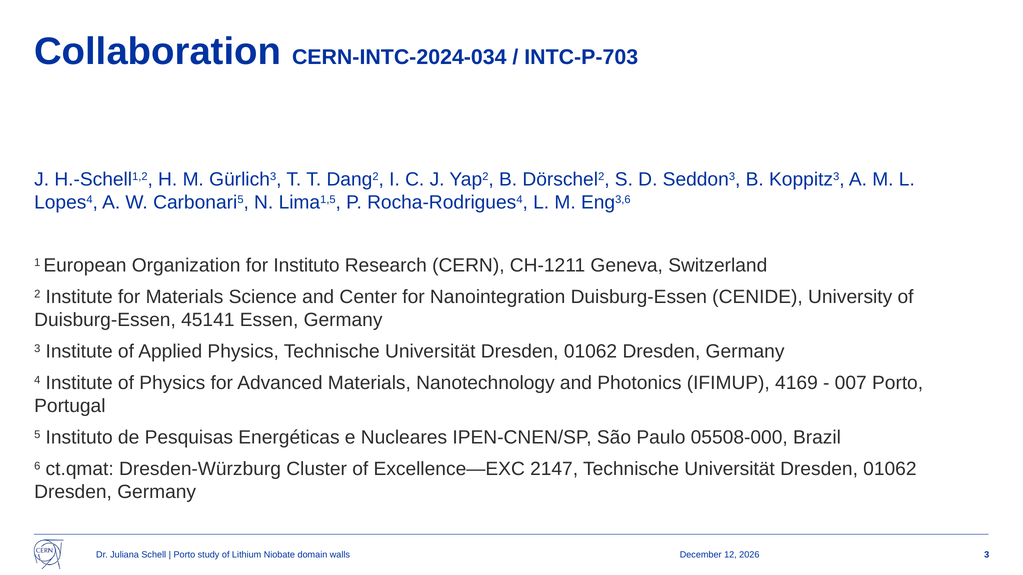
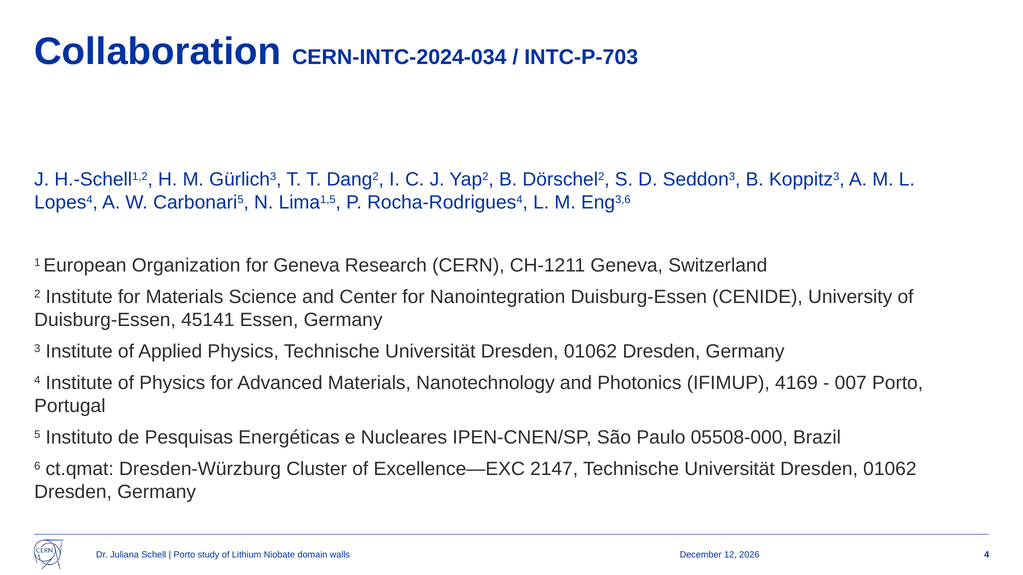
for Instituto: Instituto -> Geneva (307, 266)
3: 3 -> 4 (987, 555)
